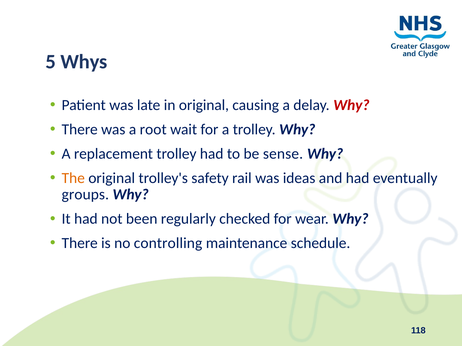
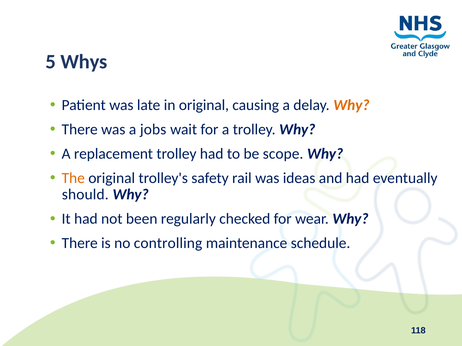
Why colour: red -> orange (351, 105)
root: root -> jobs (153, 130)
sense: sense -> scope (283, 154)
groups: groups -> should (85, 195)
